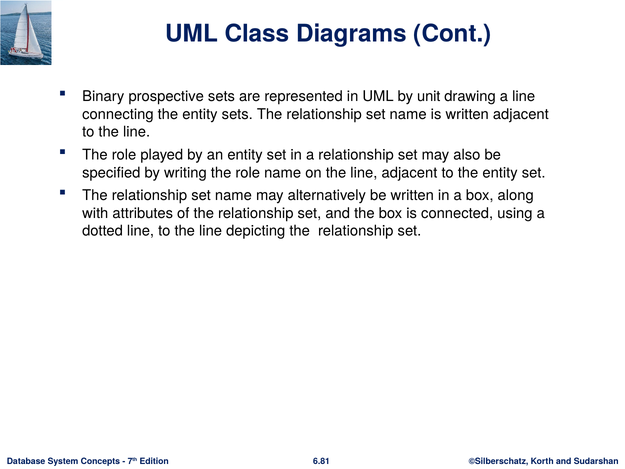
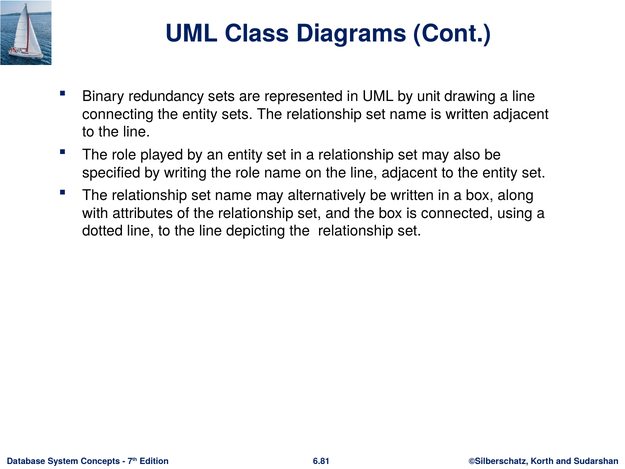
prospective: prospective -> redundancy (166, 97)
